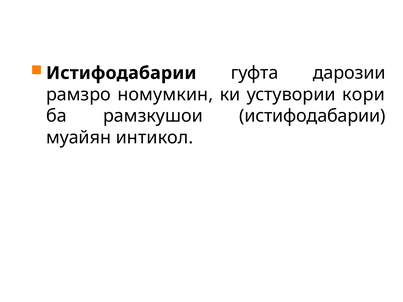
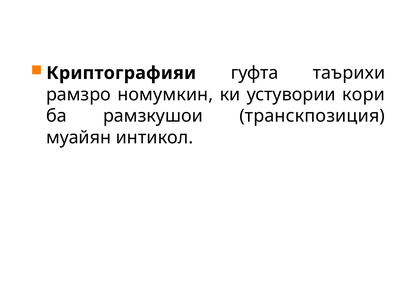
Истифодабарии: Истифодабарии -> Криптографияи (121, 73)
дарозии: дарозии -> таърихи (349, 73)
рамзкушои истифодабарии: истифодабарии -> транскпозиция (312, 116)
